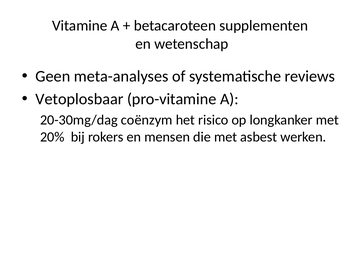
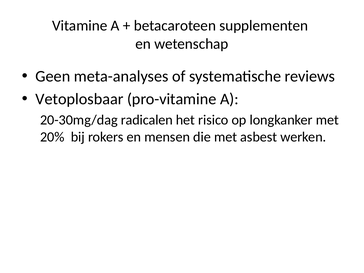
coënzym: coënzym -> radicalen (147, 120)
